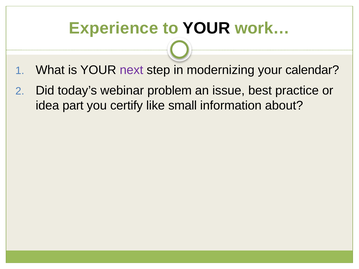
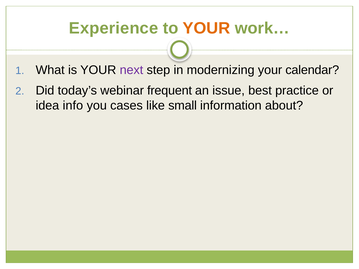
YOUR colour: black -> orange (206, 28)
problem: problem -> frequent (170, 91)
part: part -> info (73, 105)
certify: certify -> cases (126, 105)
